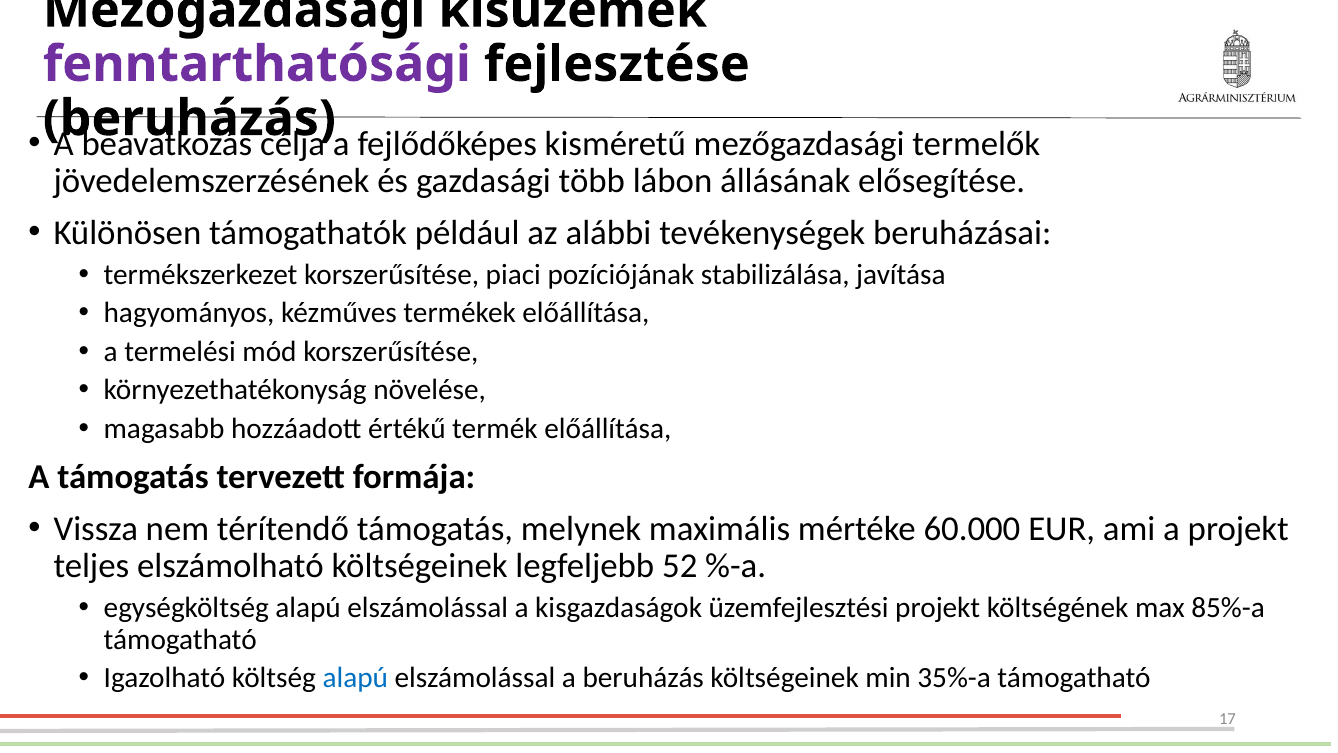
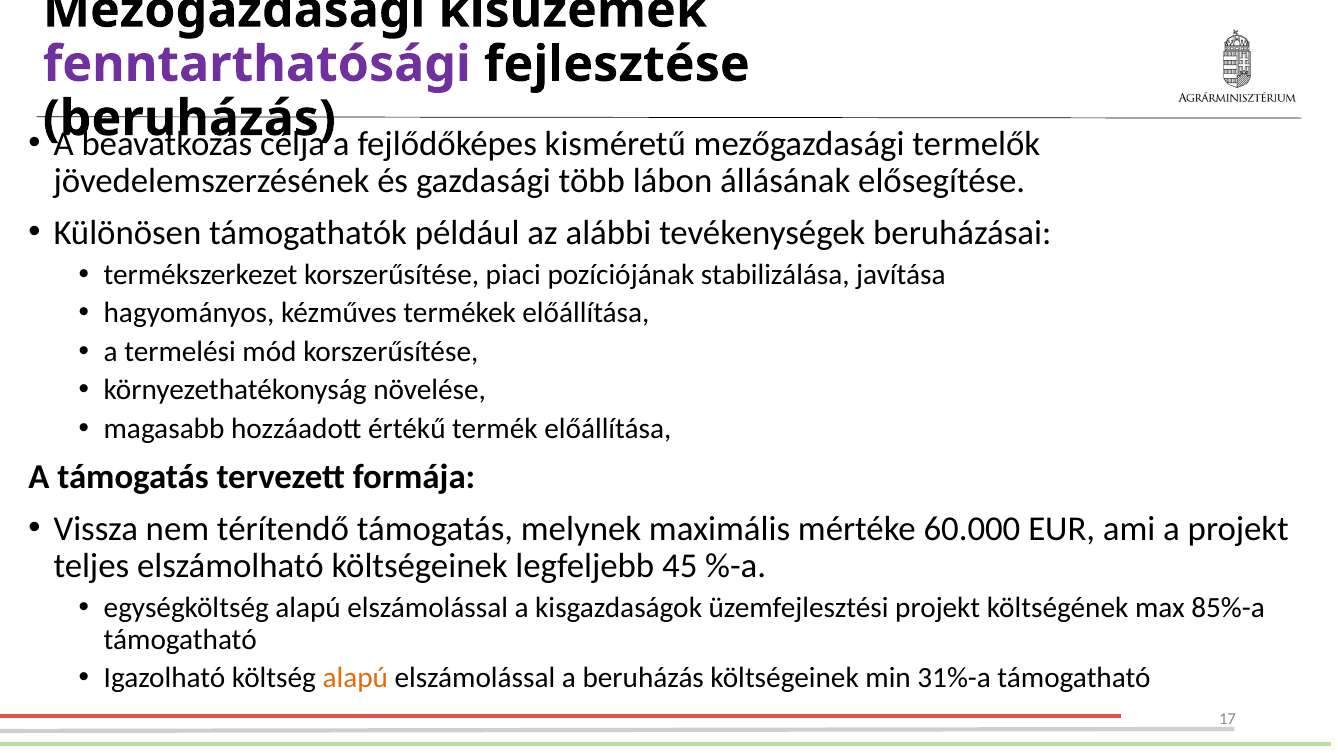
52: 52 -> 45 (680, 566)
alapú colour: blue -> orange (355, 678)
35%-a: 35%-a -> 31%-a (954, 678)
